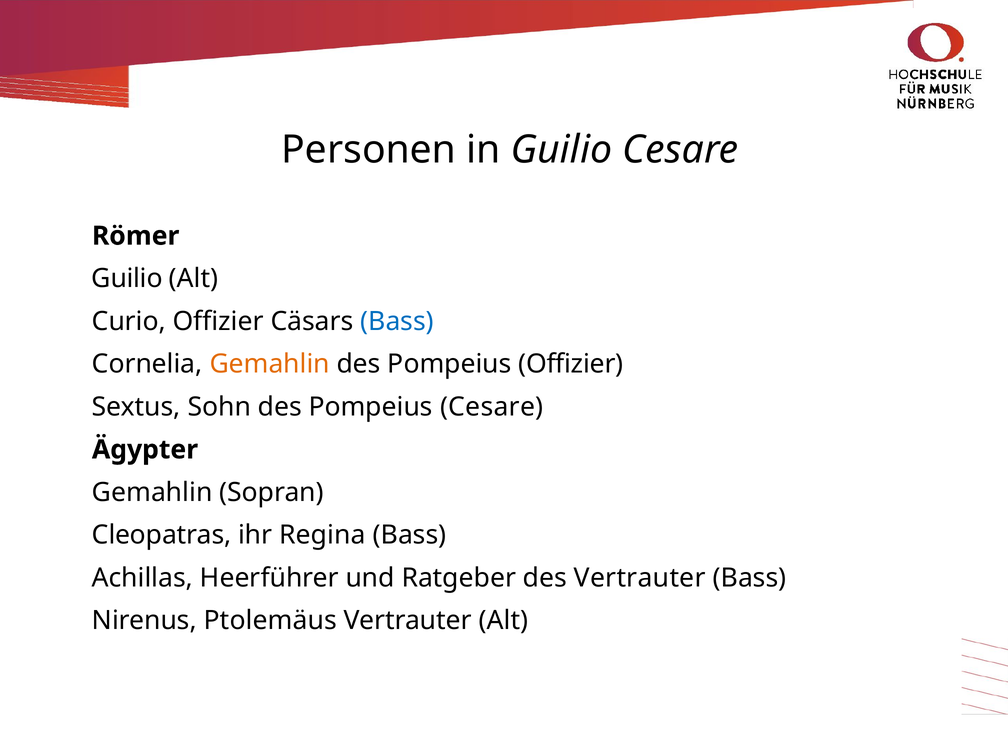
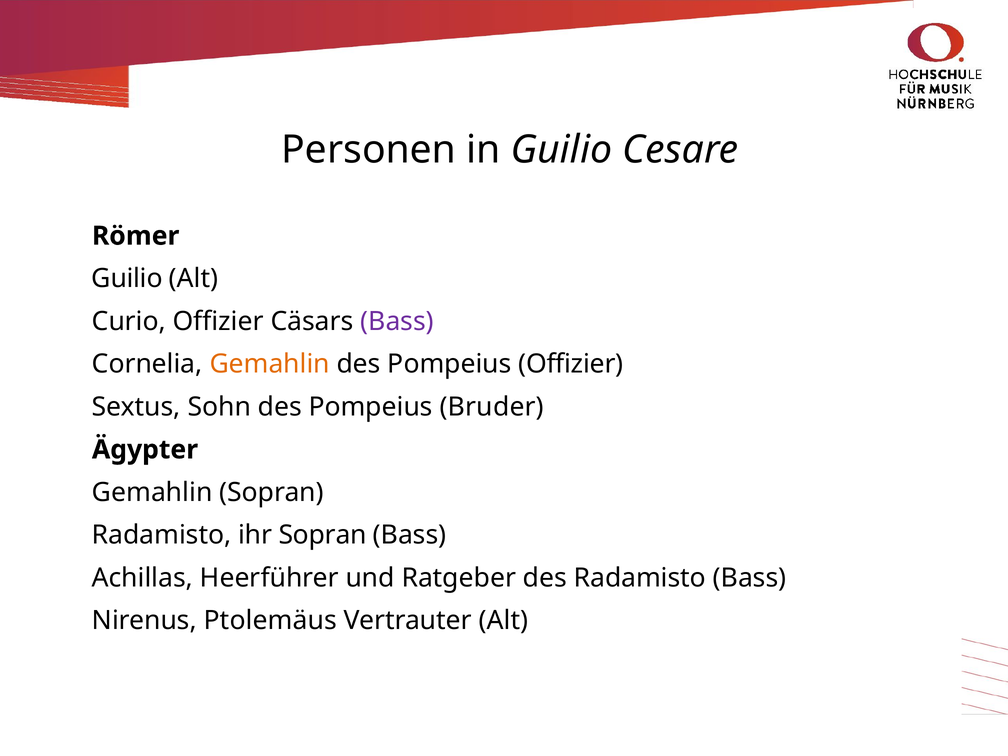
Bass colour: blue -> purple (397, 321)
Pompeius Cesare: Cesare -> Bruder (492, 407)
Cleopatras: Cleopatras -> Radamisto (162, 535)
ihr Regina: Regina -> Sopran (323, 535)
des Vertrauter: Vertrauter -> Radamisto (640, 578)
